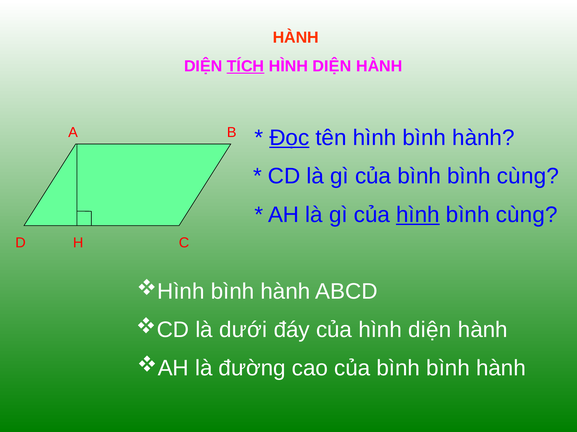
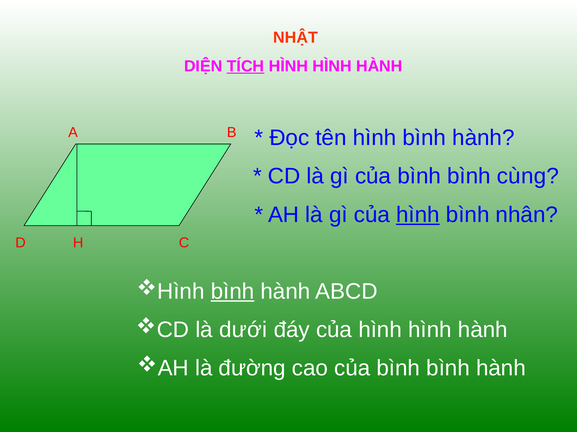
HÀNH: HÀNH -> NHẬT (296, 38)
DIỆN: DIỆN -> HÌNH (332, 66)
Đọc underline: present -> none (289, 138)
cùng: cùng -> nhân (527, 215)
bình underline: none -> present (232, 292)
của hình diện: diện -> hình (430, 330)
